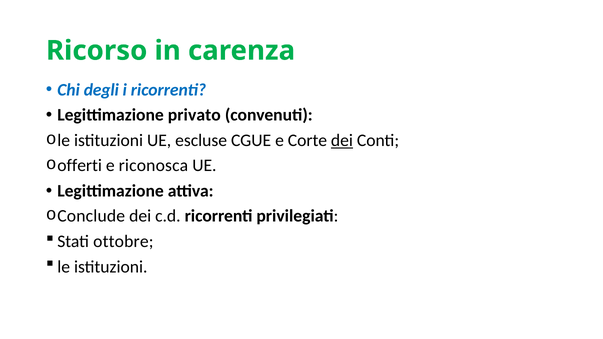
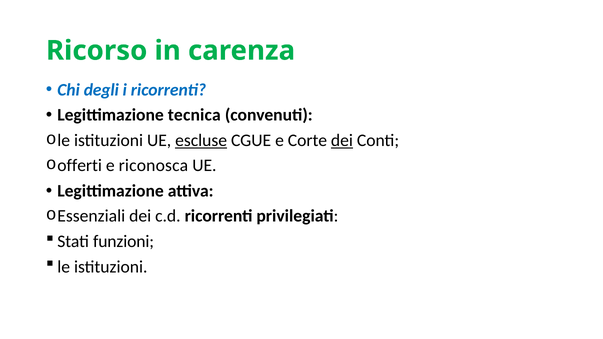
privato: privato -> tecnica (194, 115)
escluse underline: none -> present (201, 140)
Conclude: Conclude -> Essenziali (91, 216)
ottobre: ottobre -> funzioni (124, 242)
